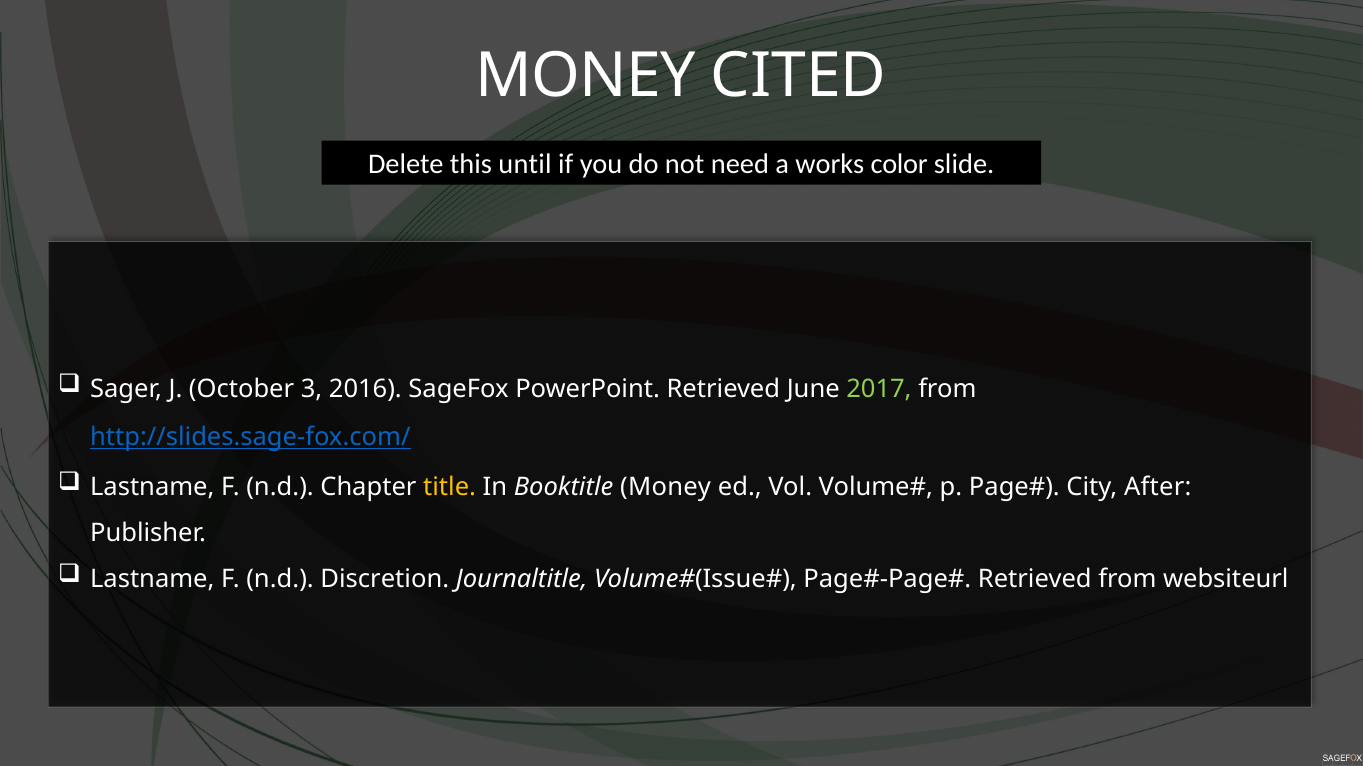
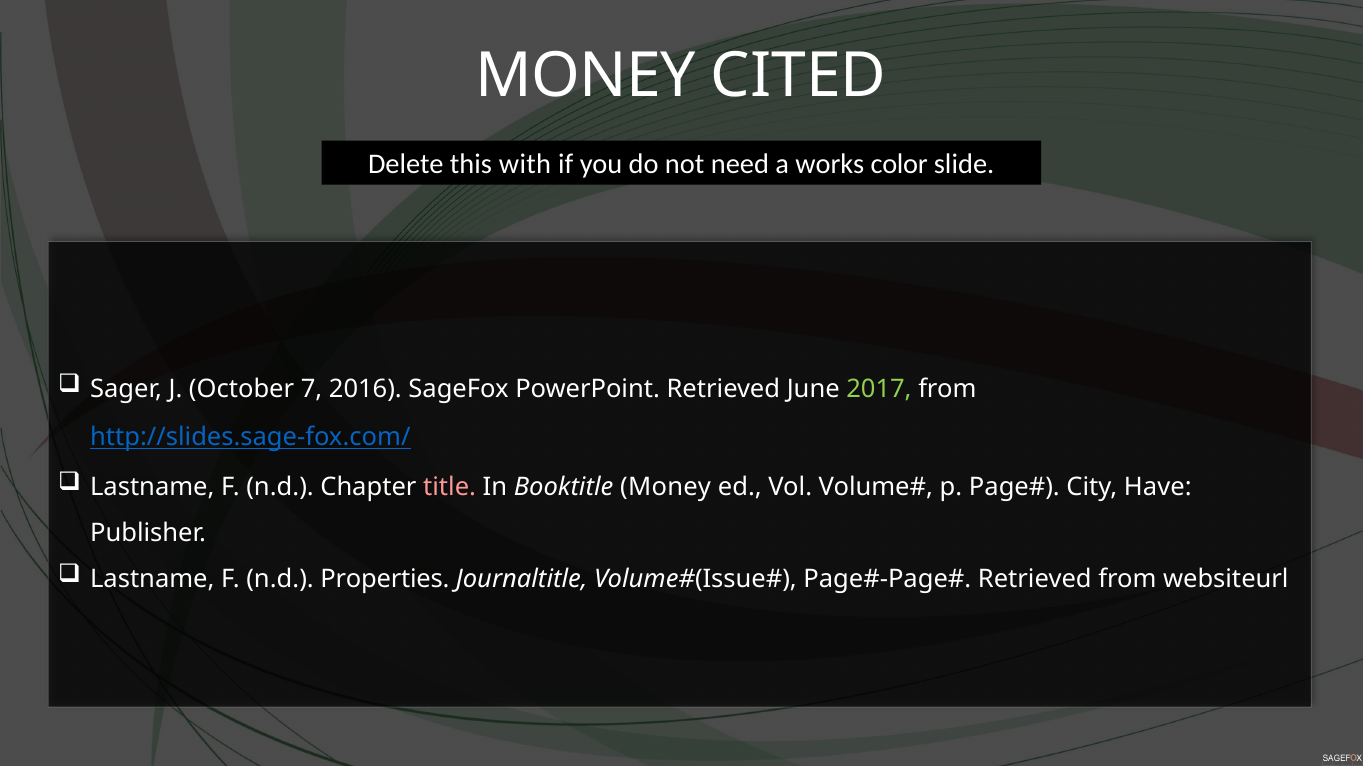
until: until -> with (525, 165)
3: 3 -> 7 (312, 389)
title colour: yellow -> pink (450, 487)
After: After -> Have (1158, 487)
Discretion: Discretion -> Properties (385, 579)
